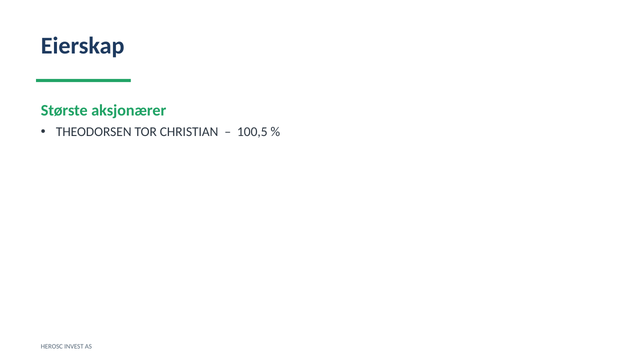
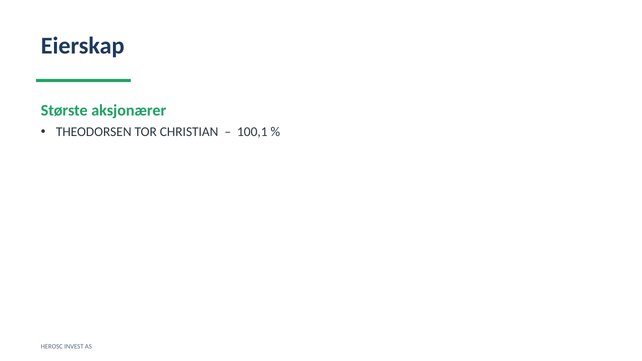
100,5: 100,5 -> 100,1 (252, 132)
